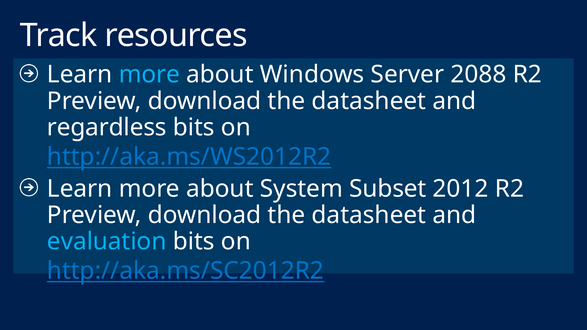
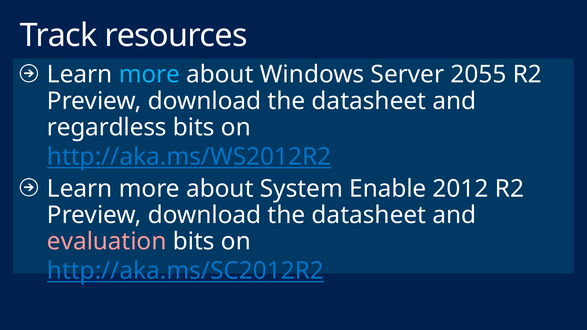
2088: 2088 -> 2055 (478, 75)
Subset: Subset -> Enable (388, 189)
evaluation colour: light blue -> pink (107, 242)
